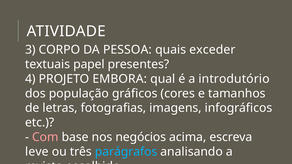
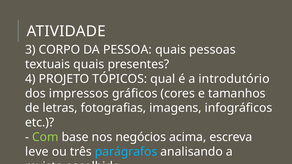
exceder: exceder -> pessoas (212, 50)
textuais papel: papel -> quais (89, 64)
EMBORA: EMBORA -> TÓPICOS (120, 79)
população: população -> impressos (79, 94)
Com colour: pink -> light green (45, 137)
